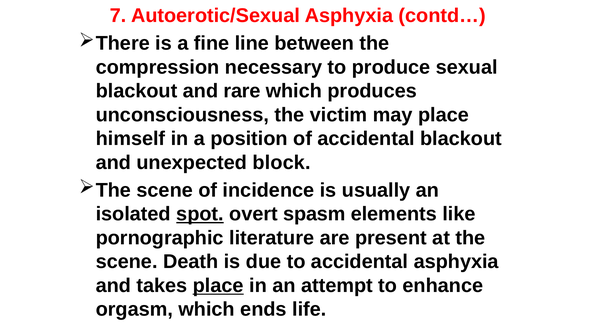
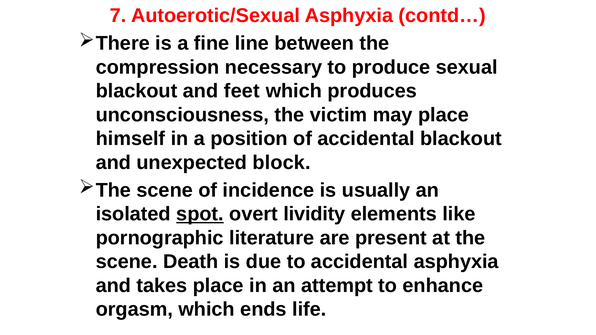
rare: rare -> feet (242, 91)
spasm: spasm -> lividity (314, 214)
place underline: present -> none (218, 286)
